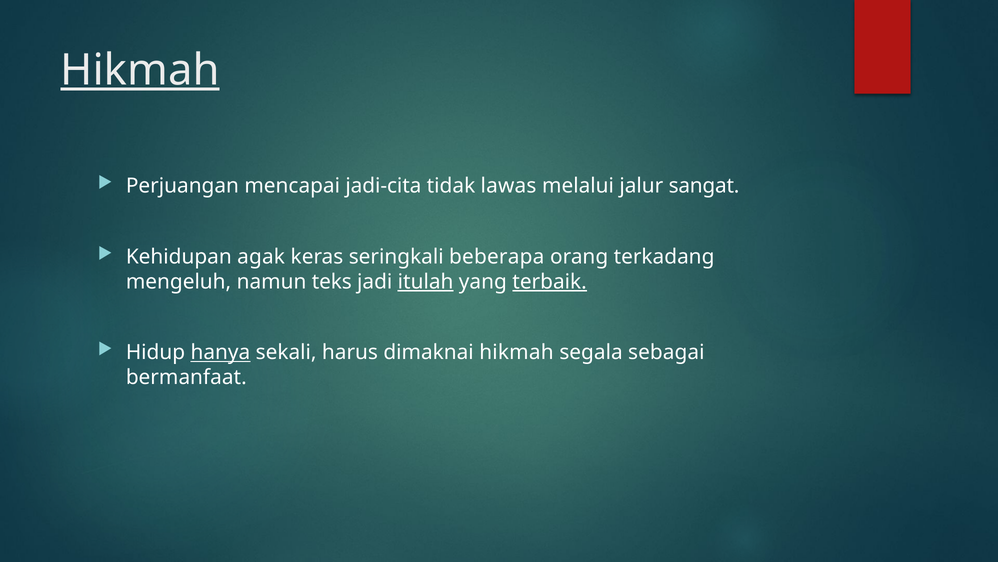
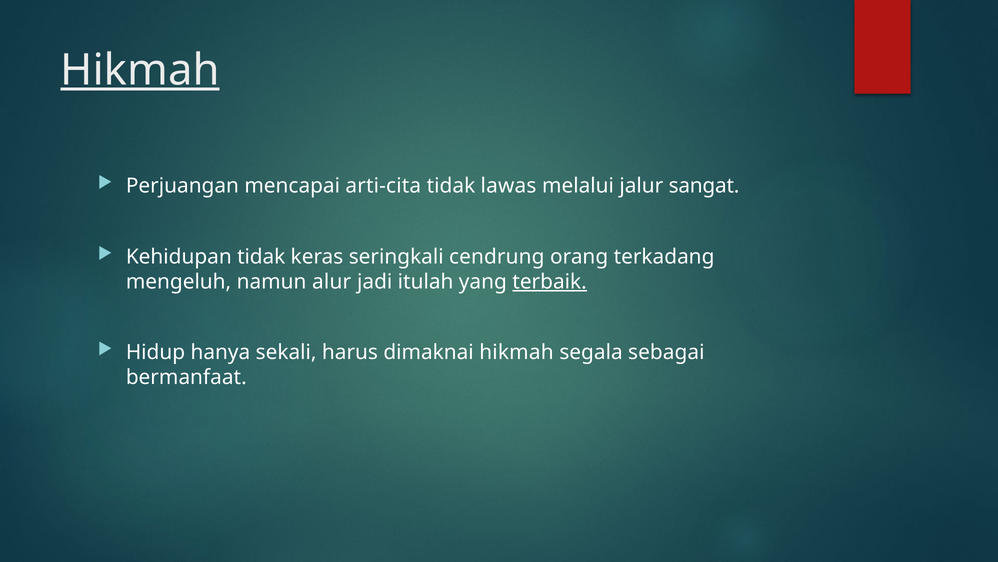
jadi-cita: jadi-cita -> arti-cita (383, 186)
Kehidupan agak: agak -> tidak (261, 256)
beberapa: beberapa -> cendrung (497, 256)
teks: teks -> alur (332, 281)
itulah underline: present -> none (426, 281)
hanya underline: present -> none (220, 352)
